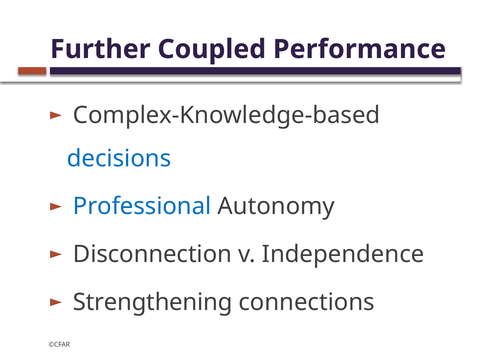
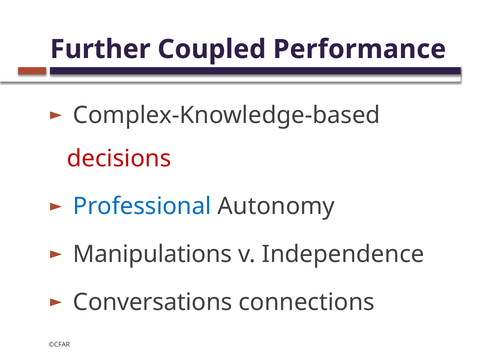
decisions colour: blue -> red (119, 159)
Disconnection: Disconnection -> Manipulations (152, 254)
Strengthening: Strengthening -> Conversations (153, 302)
